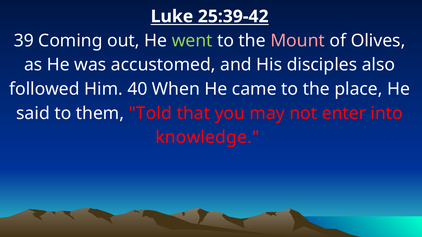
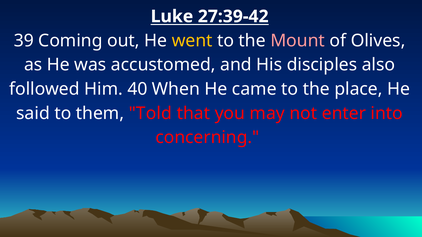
25:39-42: 25:39-42 -> 27:39-42 (233, 16)
went colour: light green -> yellow (192, 41)
knowledge: knowledge -> concerning (207, 138)
